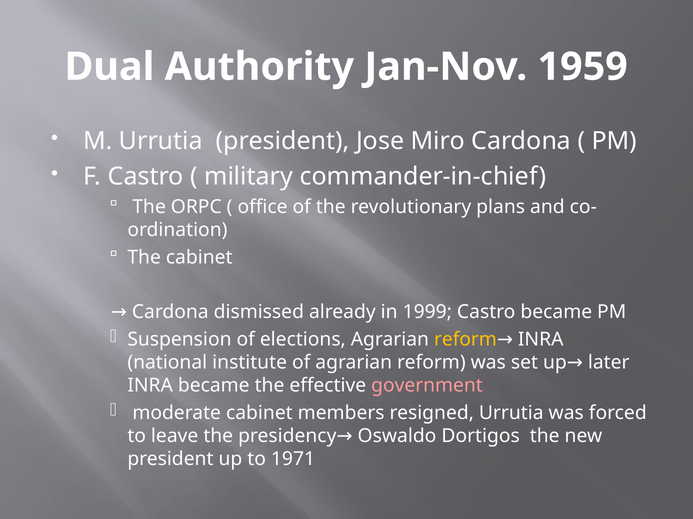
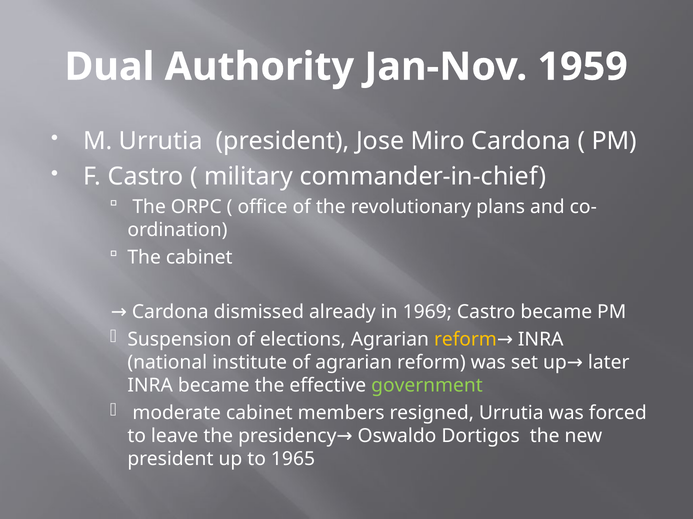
1999: 1999 -> 1969 (427, 312)
government colour: pink -> light green (427, 386)
1971: 1971 -> 1965 (293, 459)
